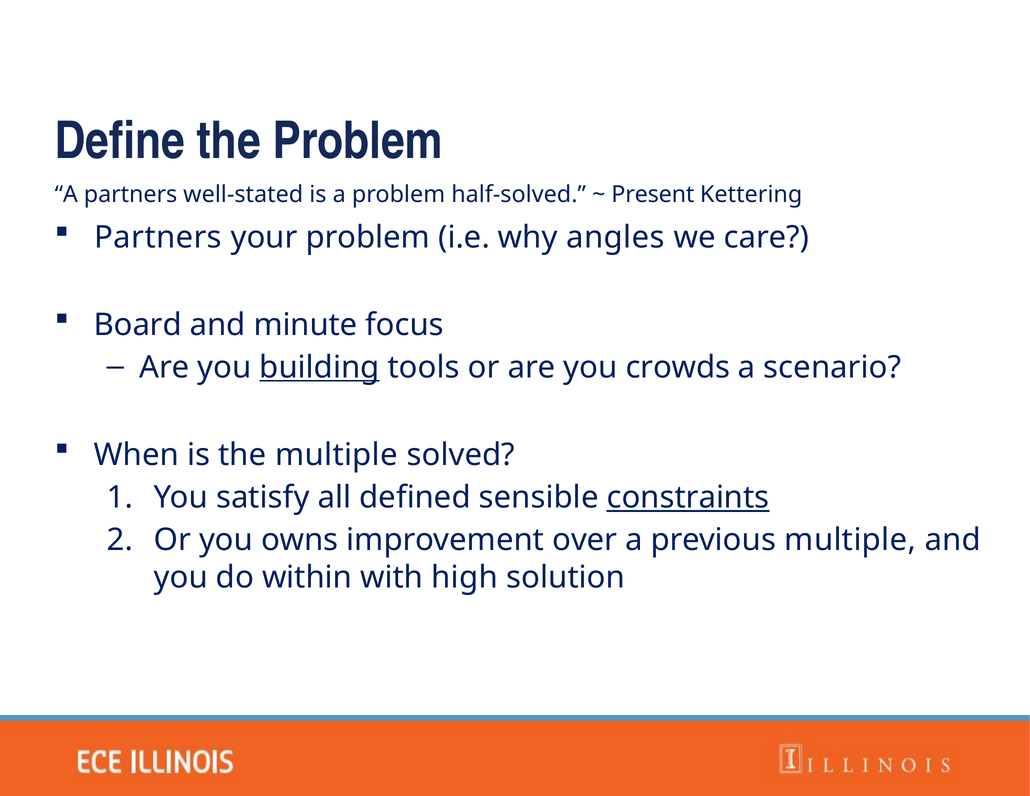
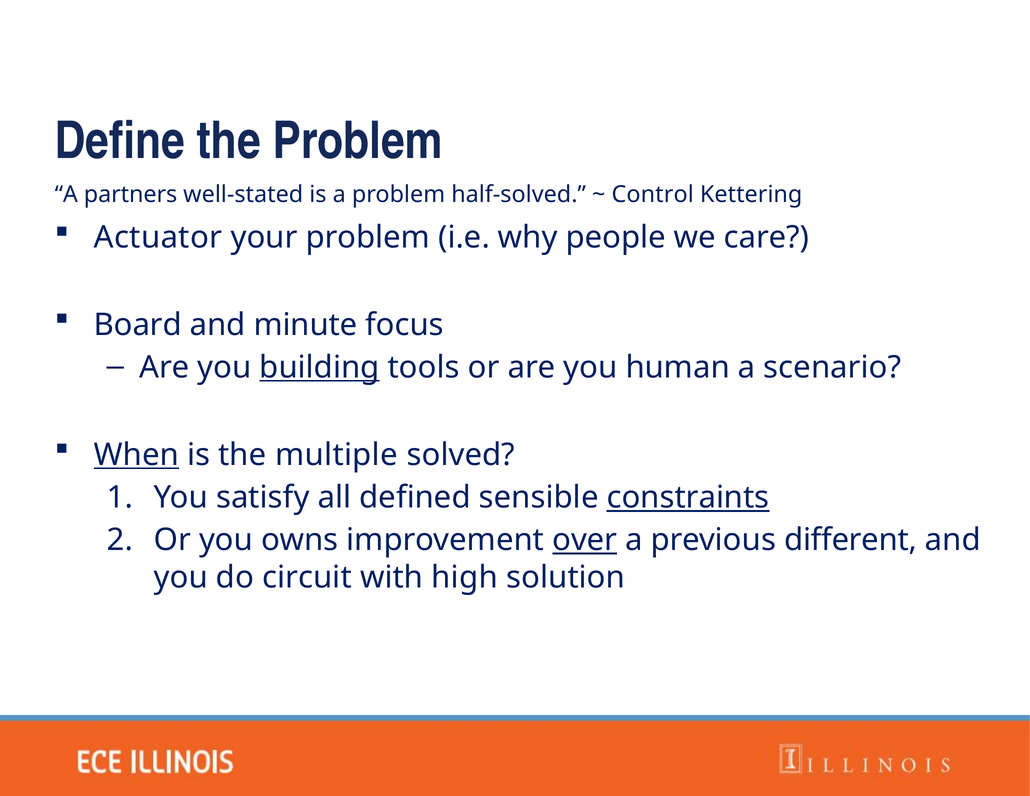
Present: Present -> Control (653, 195)
Partners: Partners -> Actuator (158, 237)
angles: angles -> people (616, 237)
crowds: crowds -> human (678, 367)
When underline: none -> present (136, 455)
over underline: none -> present (585, 540)
previous multiple: multiple -> different (851, 540)
within: within -> circuit (307, 577)
